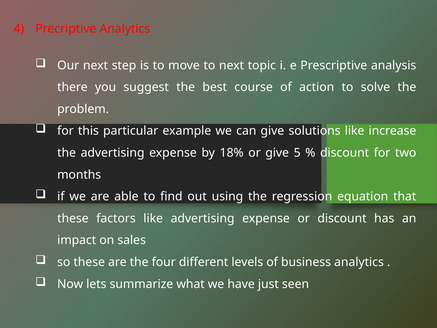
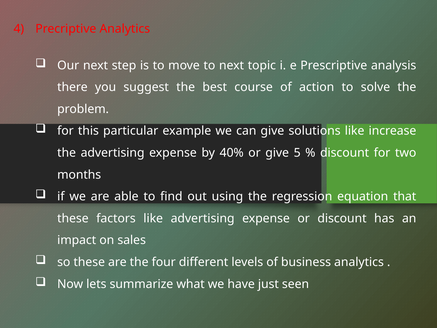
18%: 18% -> 40% (232, 153)
